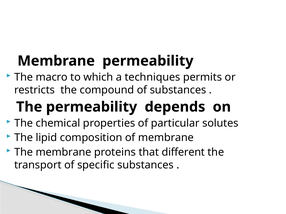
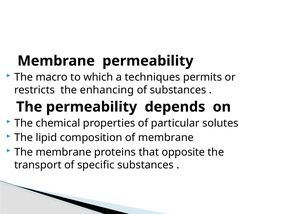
compound: compound -> enhancing (107, 90)
different: different -> opposite (183, 152)
